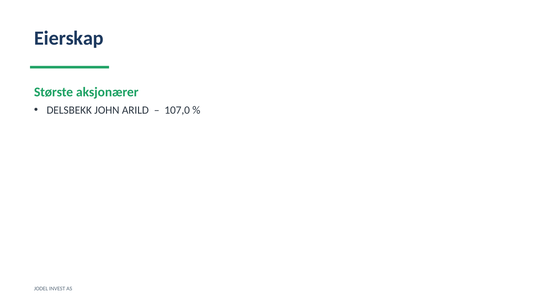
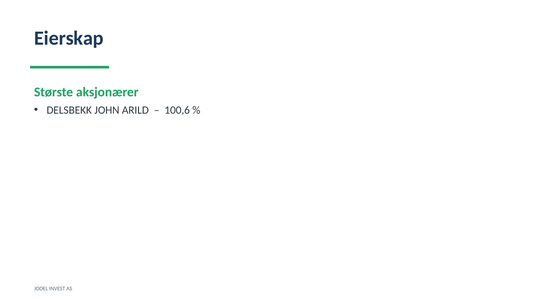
107,0: 107,0 -> 100,6 (177, 110)
